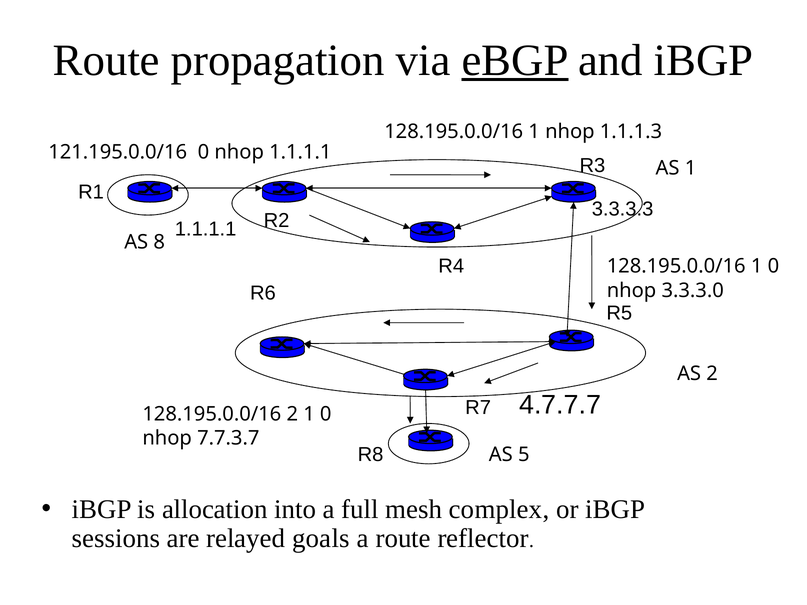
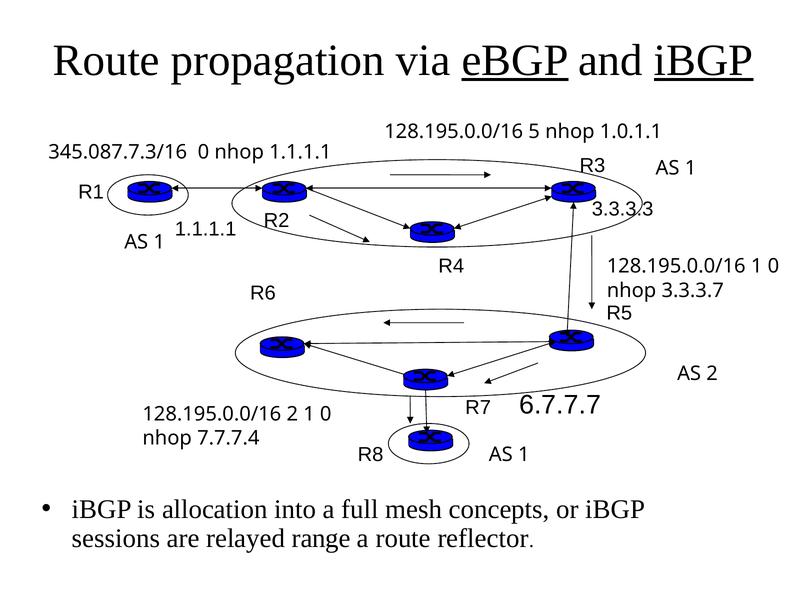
iBGP underline: none -> present (704, 60)
1: 1 -> 5 (534, 132)
1.1.1.3: 1.1.1.3 -> 1.0.1.1 (631, 132)
121.195.0.0/16: 121.195.0.0/16 -> 345.087.7.3/16 (118, 152)
8: 8 -> 1 (159, 242)
3.3.3.0: 3.3.3.0 -> 3.3.3.7 (693, 291)
4.7.7.7: 4.7.7.7 -> 6.7.7.7 (560, 405)
7.7.3.7: 7.7.3.7 -> 7.7.7.4 (228, 438)
5: 5 -> 1 (524, 455)
complex: complex -> concepts (499, 509)
goals: goals -> range (321, 538)
